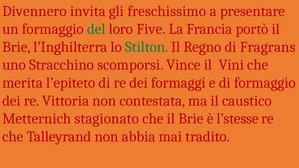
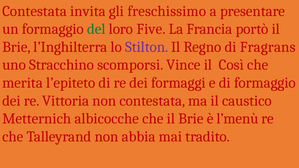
Divennero: Divennero -> Contestata (35, 11)
Stilton colour: green -> purple (147, 47)
Vini: Vini -> Così (231, 65)
stagionato: stagionato -> albicocche (107, 119)
l’stesse: l’stesse -> l’menù (237, 119)
